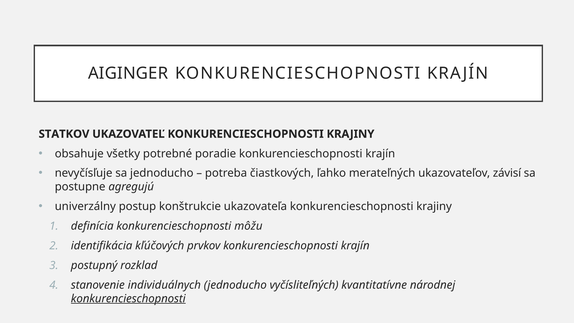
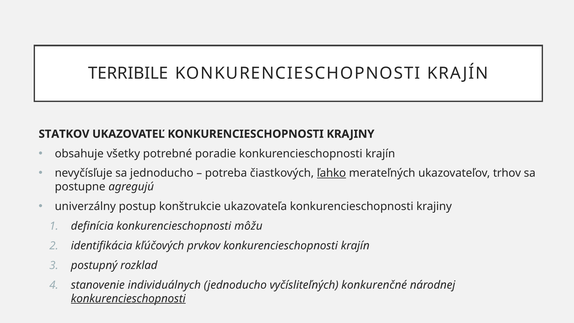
AIGINGER: AIGINGER -> TERRIBILE (128, 73)
ľahko underline: none -> present (331, 173)
závisí: závisí -> trhov (507, 173)
kvantitatívne: kvantitatívne -> konkurenčné (374, 285)
